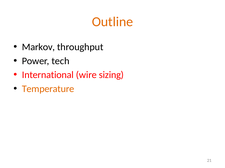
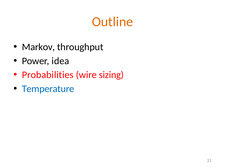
tech: tech -> idea (60, 61)
International: International -> Probabilities (48, 75)
Temperature colour: orange -> blue (48, 89)
